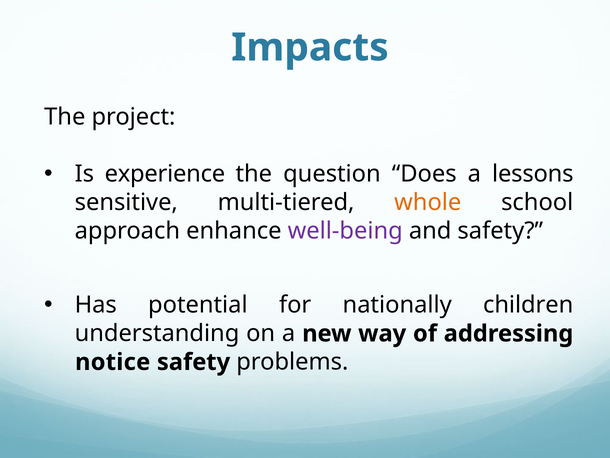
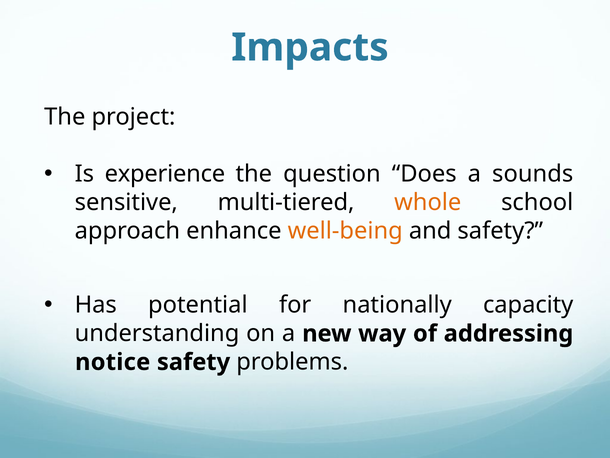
lessons: lessons -> sounds (533, 174)
well-being colour: purple -> orange (345, 231)
children: children -> capacity (528, 305)
